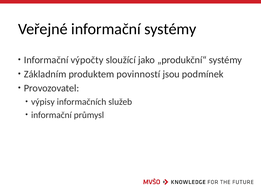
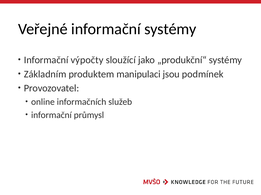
povinností: povinností -> manipulaci (139, 74)
výpisy: výpisy -> online (43, 102)
